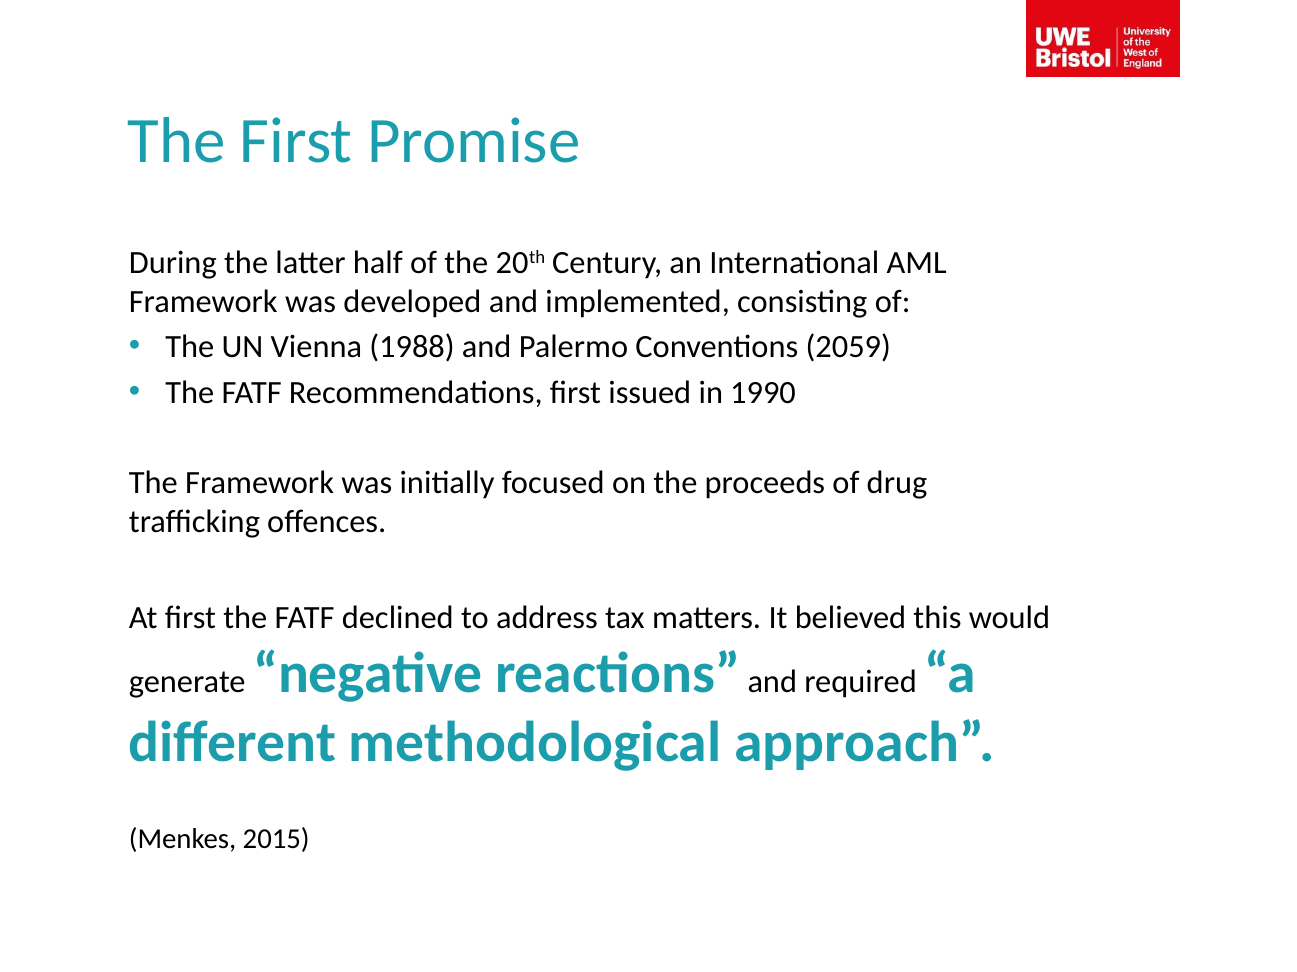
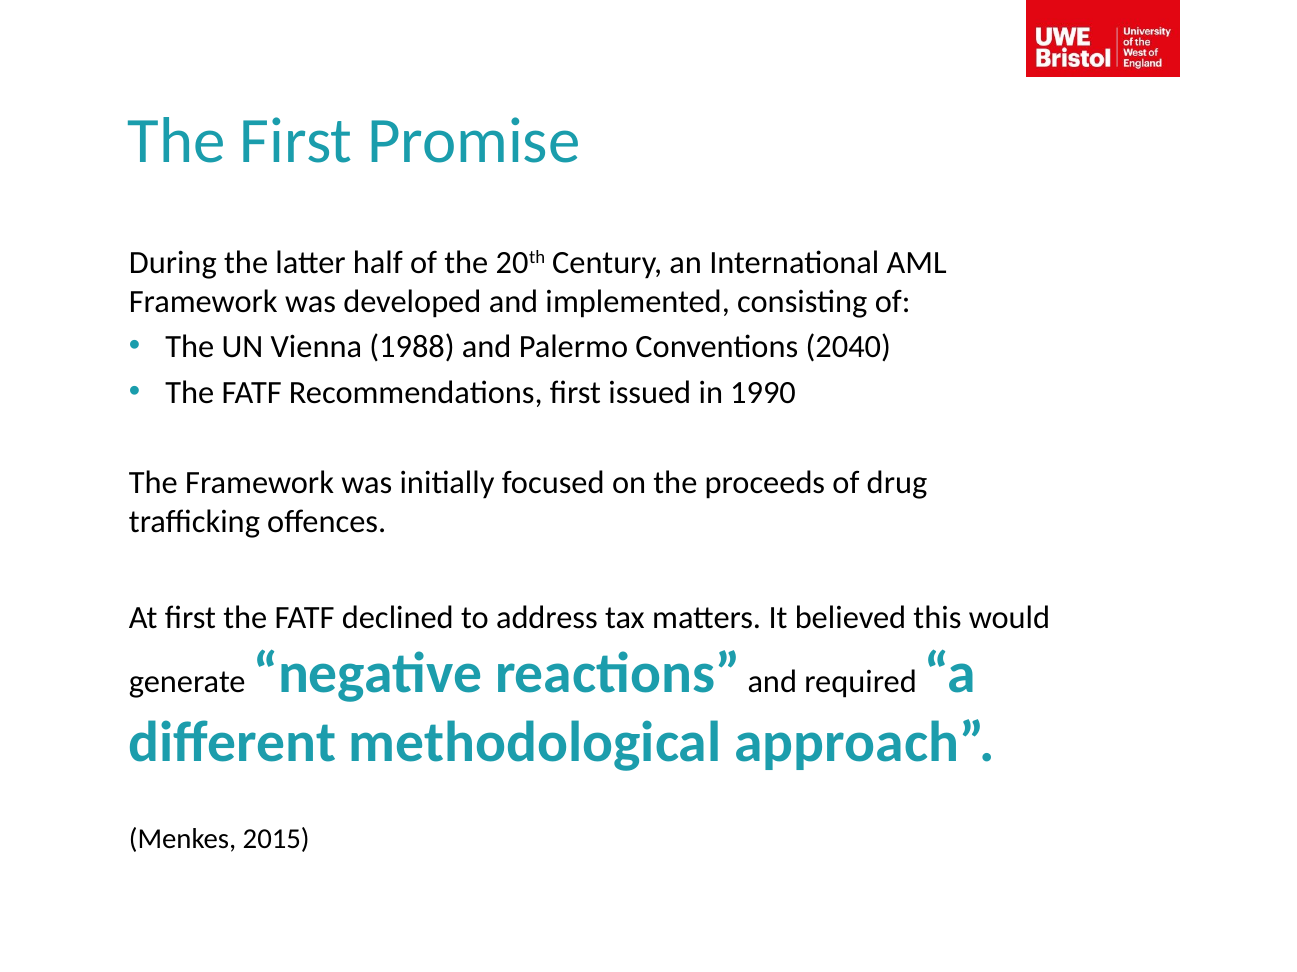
2059: 2059 -> 2040 (848, 347)
